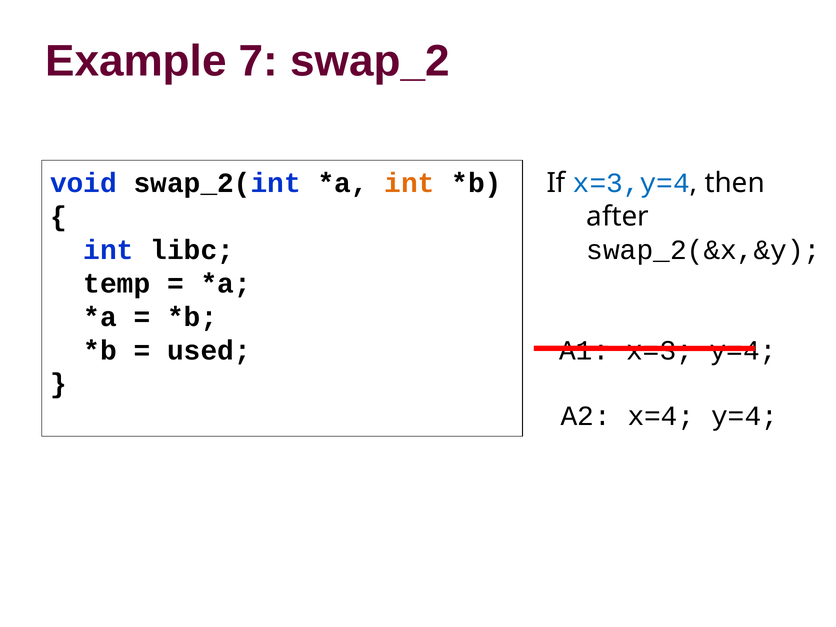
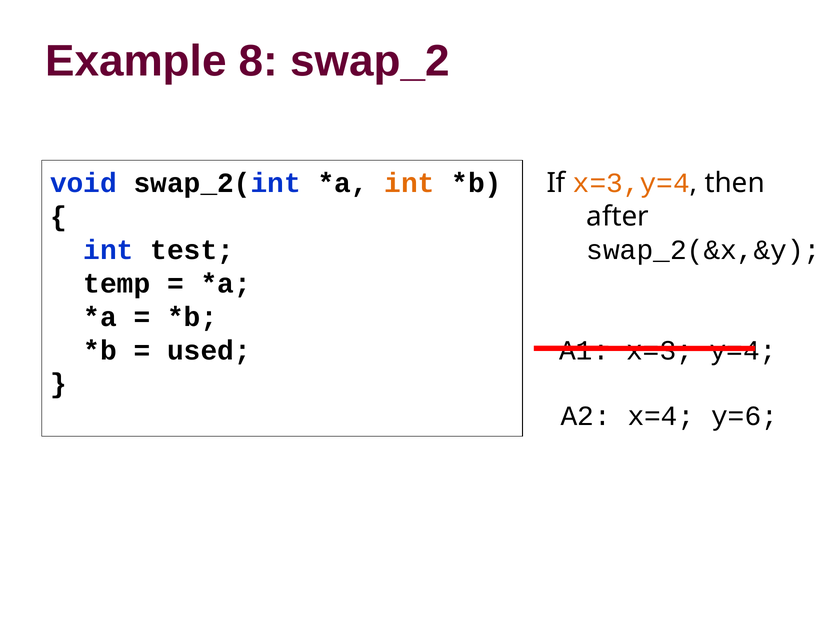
7: 7 -> 8 (259, 61)
x=3,y=4 colour: blue -> orange (631, 183)
libc: libc -> test (192, 250)
x=4 y=4: y=4 -> y=6 (745, 416)
